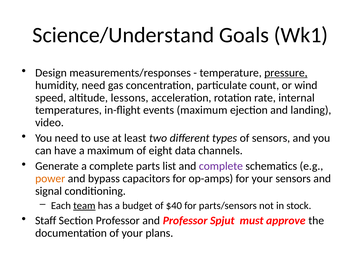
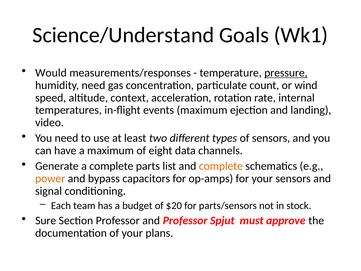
Design: Design -> Would (51, 73)
lessons: lessons -> context (130, 98)
complete colour: purple -> orange (221, 166)
team underline: present -> none (84, 205)
$40: $40 -> $20 (174, 205)
Staff: Staff -> Sure (46, 220)
